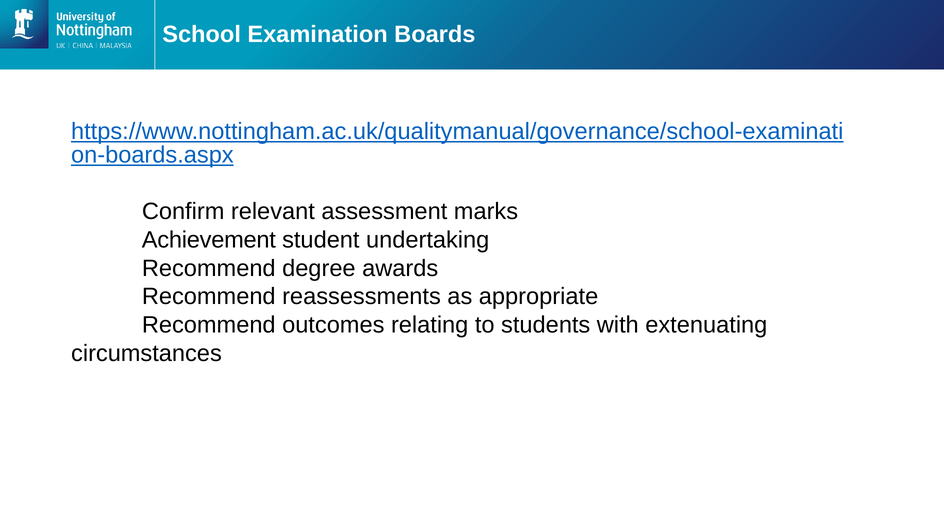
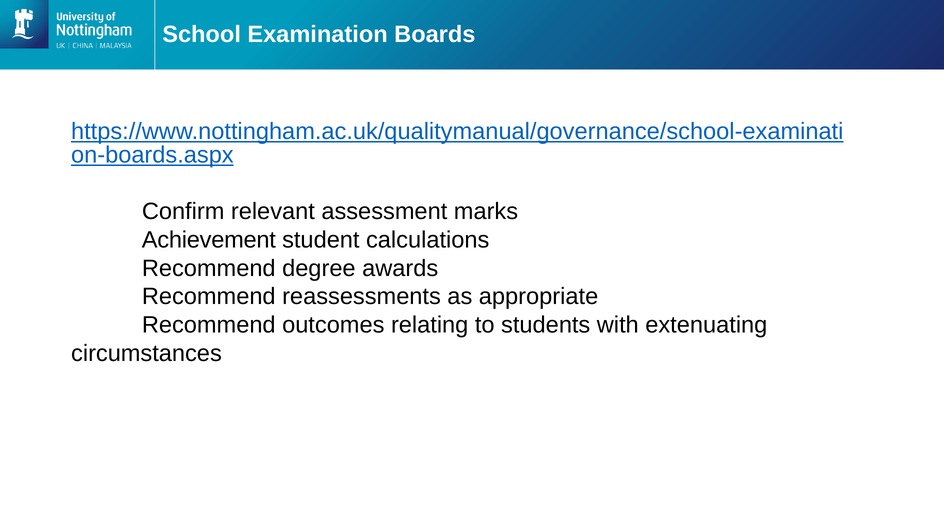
undertaking: undertaking -> calculations (428, 240)
